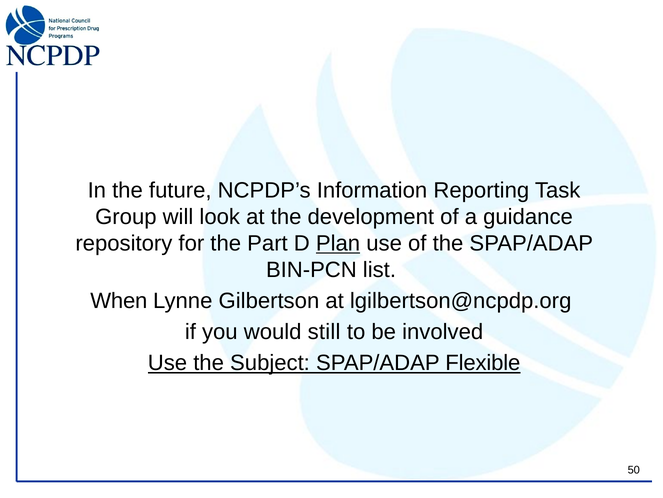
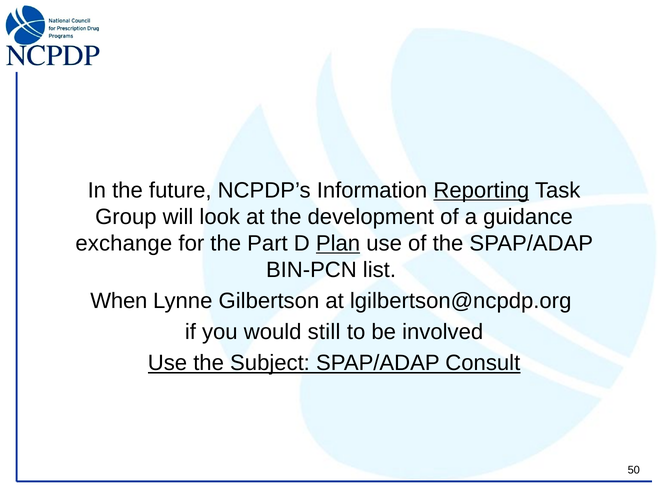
Reporting underline: none -> present (481, 190)
repository: repository -> exchange (124, 243)
Flexible: Flexible -> Consult (483, 362)
